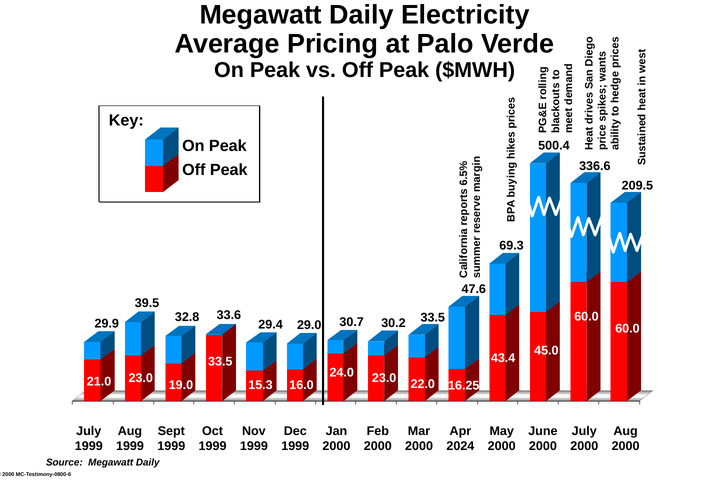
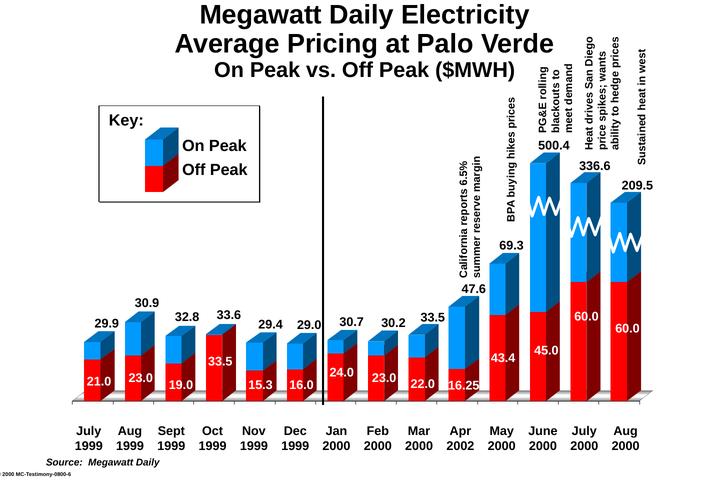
39.5: 39.5 -> 30.9 (147, 303)
2024: 2024 -> 2002 (460, 446)
